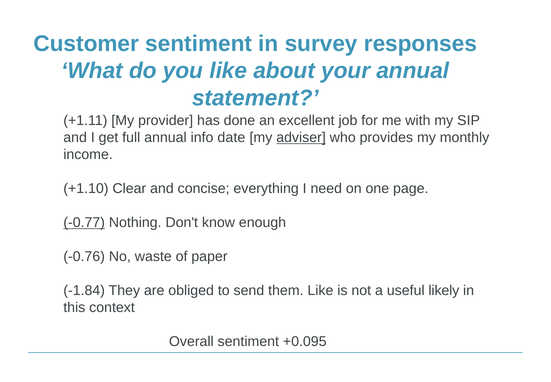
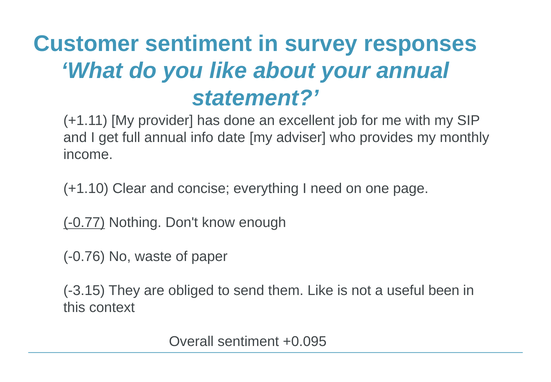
adviser underline: present -> none (301, 137)
-1.84: -1.84 -> -3.15 (84, 290)
likely: likely -> been (444, 290)
